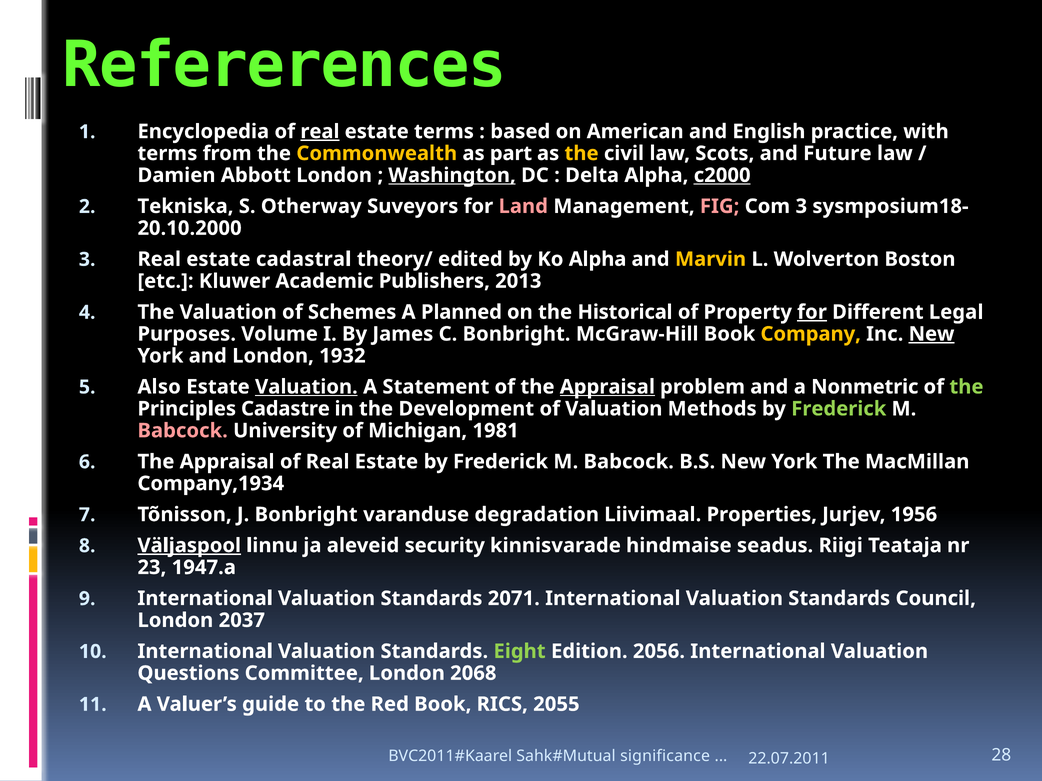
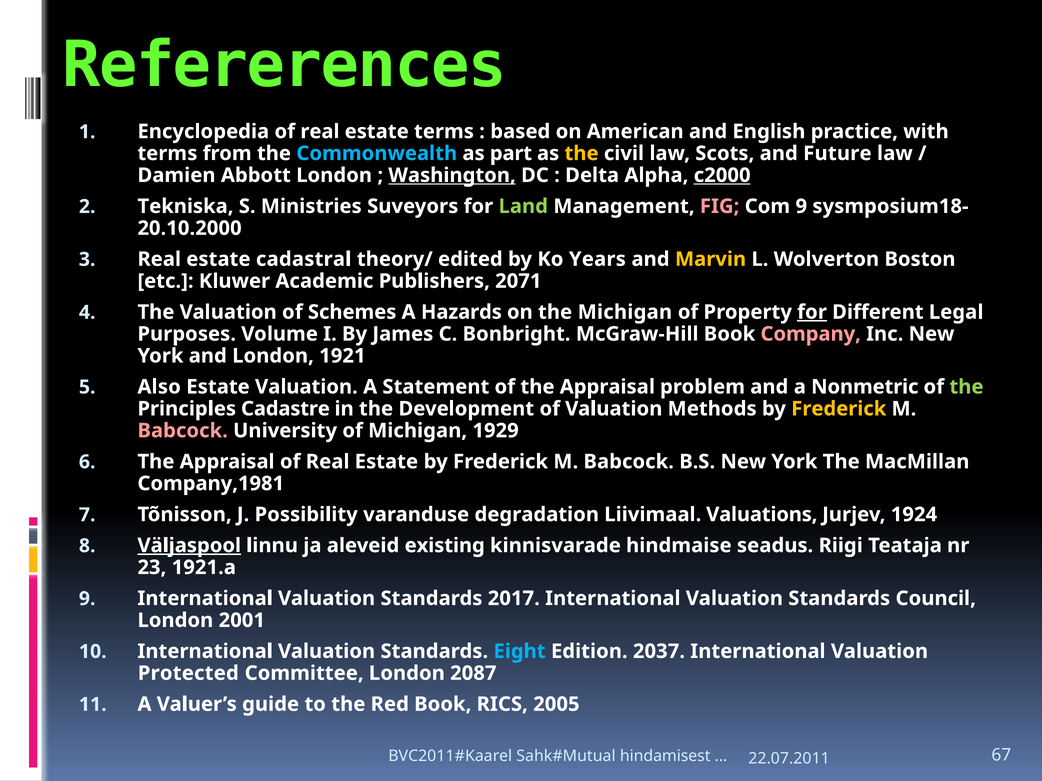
real underline: present -> none (320, 132)
Commonwealth colour: yellow -> light blue (377, 154)
Otherway: Otherway -> Ministries (311, 206)
Land colour: pink -> light green (523, 206)
Com 3: 3 -> 9 (801, 206)
Ko Alpha: Alpha -> Years (597, 259)
2013: 2013 -> 2071 (518, 281)
Planned: Planned -> Hazards (461, 312)
the Historical: Historical -> Michigan (625, 312)
Company colour: yellow -> pink (811, 334)
New underline: present -> none (931, 334)
1932: 1932 -> 1921 (342, 356)
Valuation underline: present -> none (306, 387)
Appraisal underline: present -> none (607, 387)
Frederick colour: light green -> yellow (839, 409)
1981: 1981 -> 1929 (496, 431)
Company,1934: Company,1934 -> Company,1981 (211, 484)
J Bonbright: Bonbright -> Possibility (306, 515)
Properties: Properties -> Valuations (762, 515)
1956: 1956 -> 1924 (914, 515)
security: security -> existing (445, 546)
1947.a: 1947.a -> 1921.a (204, 568)
2071: 2071 -> 2017 (514, 599)
2037: 2037 -> 2001 (242, 621)
Eight colour: light green -> light blue (520, 652)
2056: 2056 -> 2037 (659, 652)
Questions: Questions -> Protected (188, 674)
2068: 2068 -> 2087 (473, 674)
2055: 2055 -> 2005 (556, 705)
significance: significance -> hindamisest (665, 757)
28: 28 -> 67 (1001, 756)
